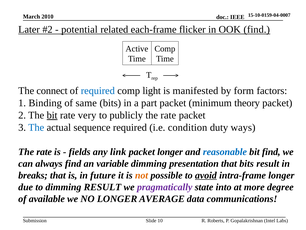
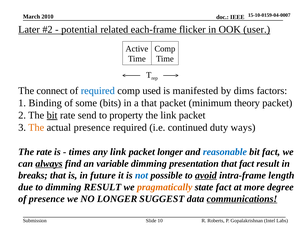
OOK find: find -> user (257, 29)
light: light -> used (152, 91)
form: form -> dims (244, 91)
same: same -> some (86, 103)
a part: part -> that (149, 103)
very: very -> send (87, 115)
publicly: publicly -> property (126, 115)
rate: rate -> link (168, 115)
The colour: blue -> orange (36, 127)
actual sequence: sequence -> presence (92, 127)
condition: condition -> continued (188, 127)
fields: fields -> times (80, 151)
bit find: find -> fact (271, 151)
always underline: none -> present (49, 163)
that bits: bits -> fact (247, 163)
not colour: orange -> blue (142, 175)
intra-frame longer: longer -> length (281, 175)
pragmatically colour: purple -> orange (165, 187)
state into: into -> fact (224, 187)
of available: available -> presence (47, 198)
AVERAGE: AVERAGE -> SUGGEST (162, 198)
communications underline: none -> present (242, 198)
